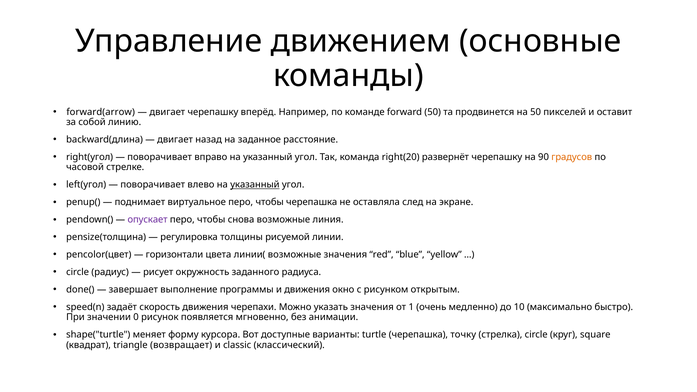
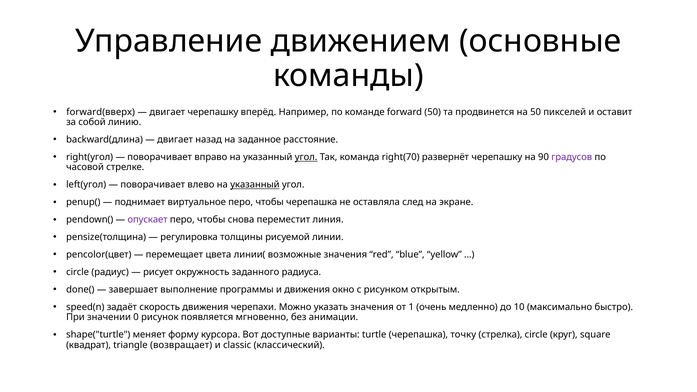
forward(arrow: forward(arrow -> forward(вверх (101, 112)
угол underline: none -> present (306, 157)
right(20: right(20 -> right(70 (401, 157)
градусов colour: orange -> purple (572, 157)
снова возможные: возможные -> переместит (283, 220)
горизонтали: горизонтали -> перемещает (174, 255)
